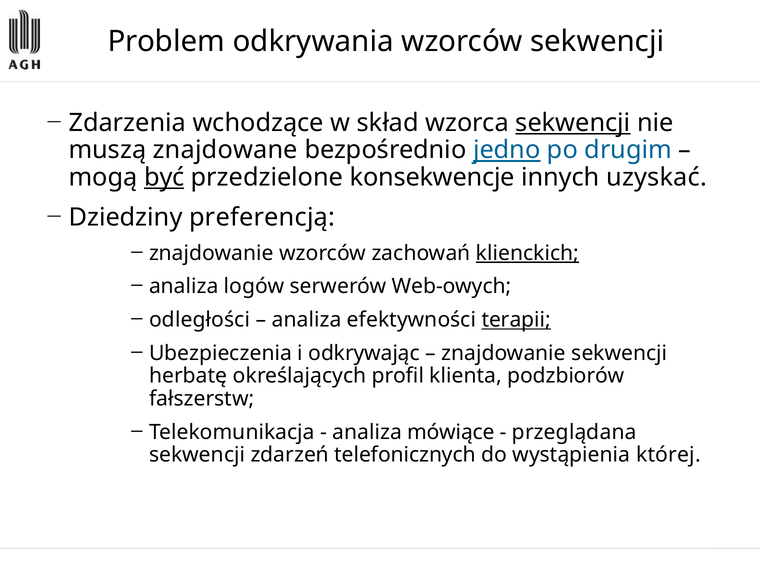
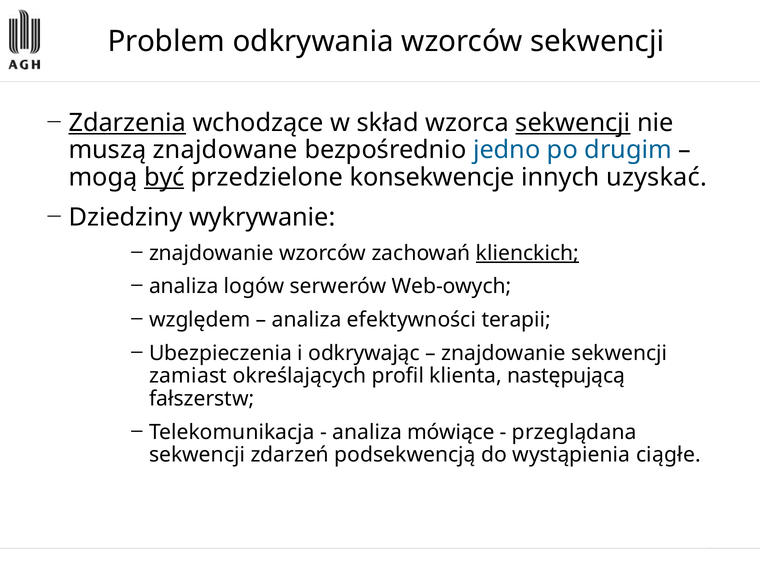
Zdarzenia underline: none -> present (127, 123)
jedno underline: present -> none (507, 150)
preferencją: preferencją -> wykrywanie (262, 217)
odległości: odległości -> względem (200, 320)
terapii underline: present -> none (516, 320)
herbatę: herbatę -> zamiast (188, 376)
podzbiorów: podzbiorów -> następującą (566, 376)
telefonicznych: telefonicznych -> podsekwencją (405, 455)
której: której -> ciągłe (668, 455)
